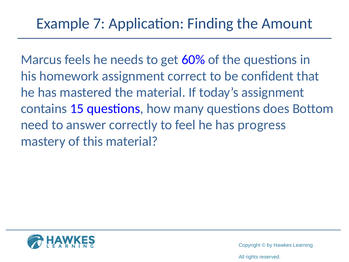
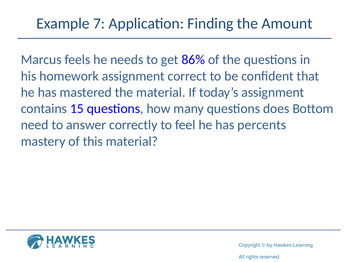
60%: 60% -> 86% (193, 60)
progress: progress -> percents (262, 125)
